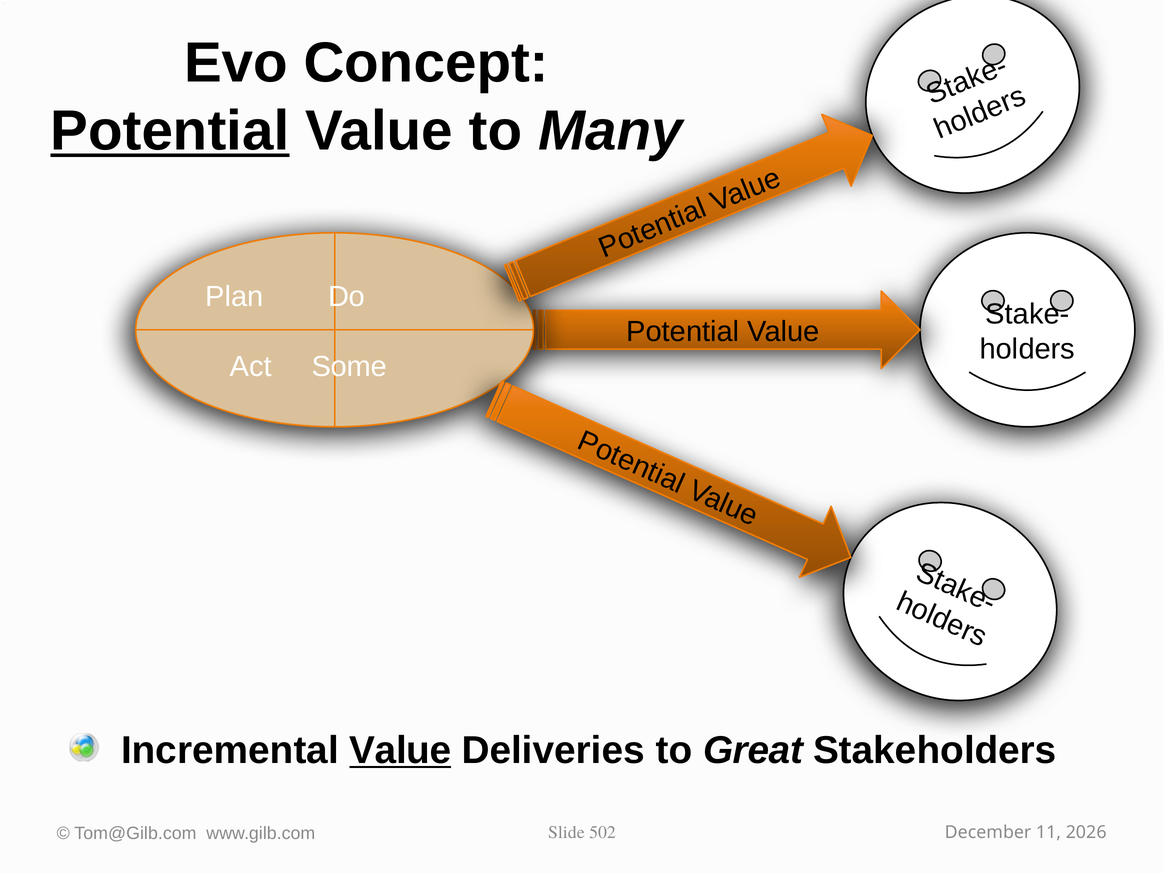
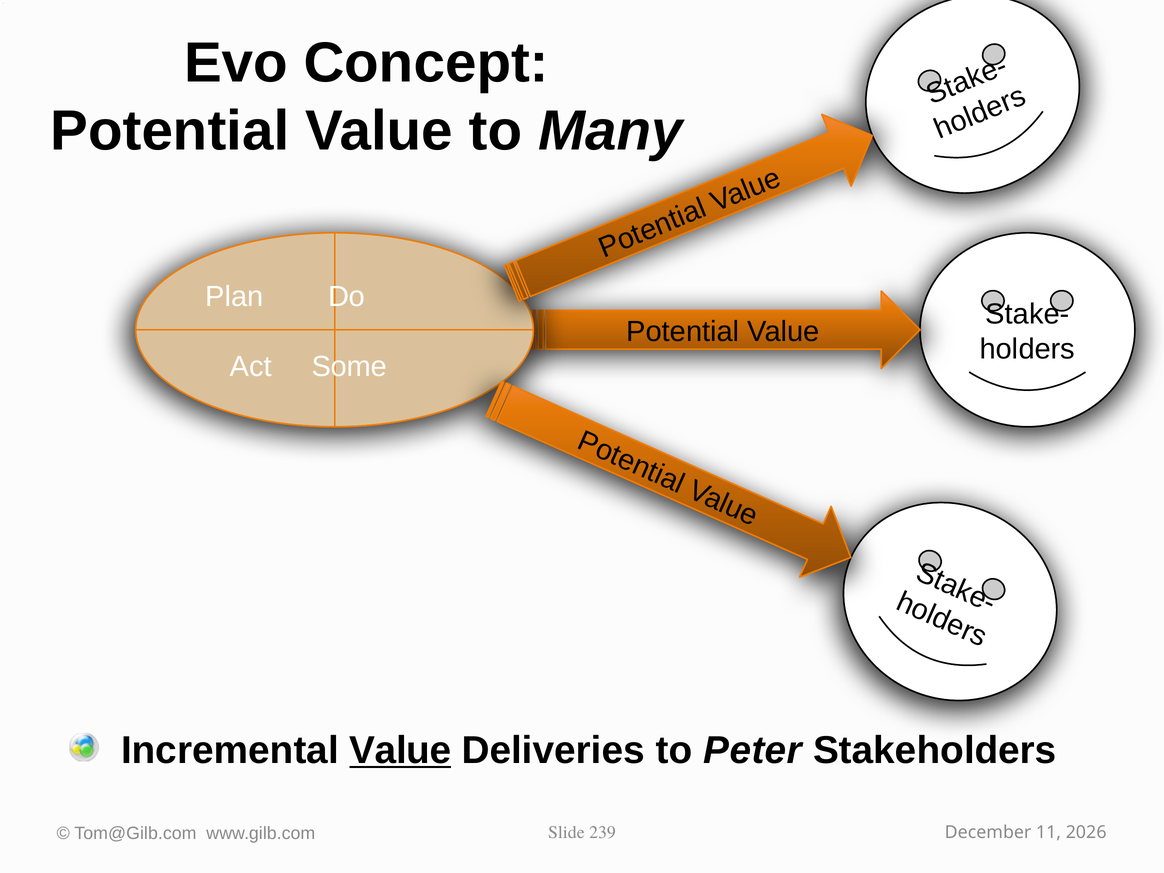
Potential underline: present -> none (170, 131)
Great: Great -> Peter (753, 750)
502: 502 -> 239 (603, 832)
